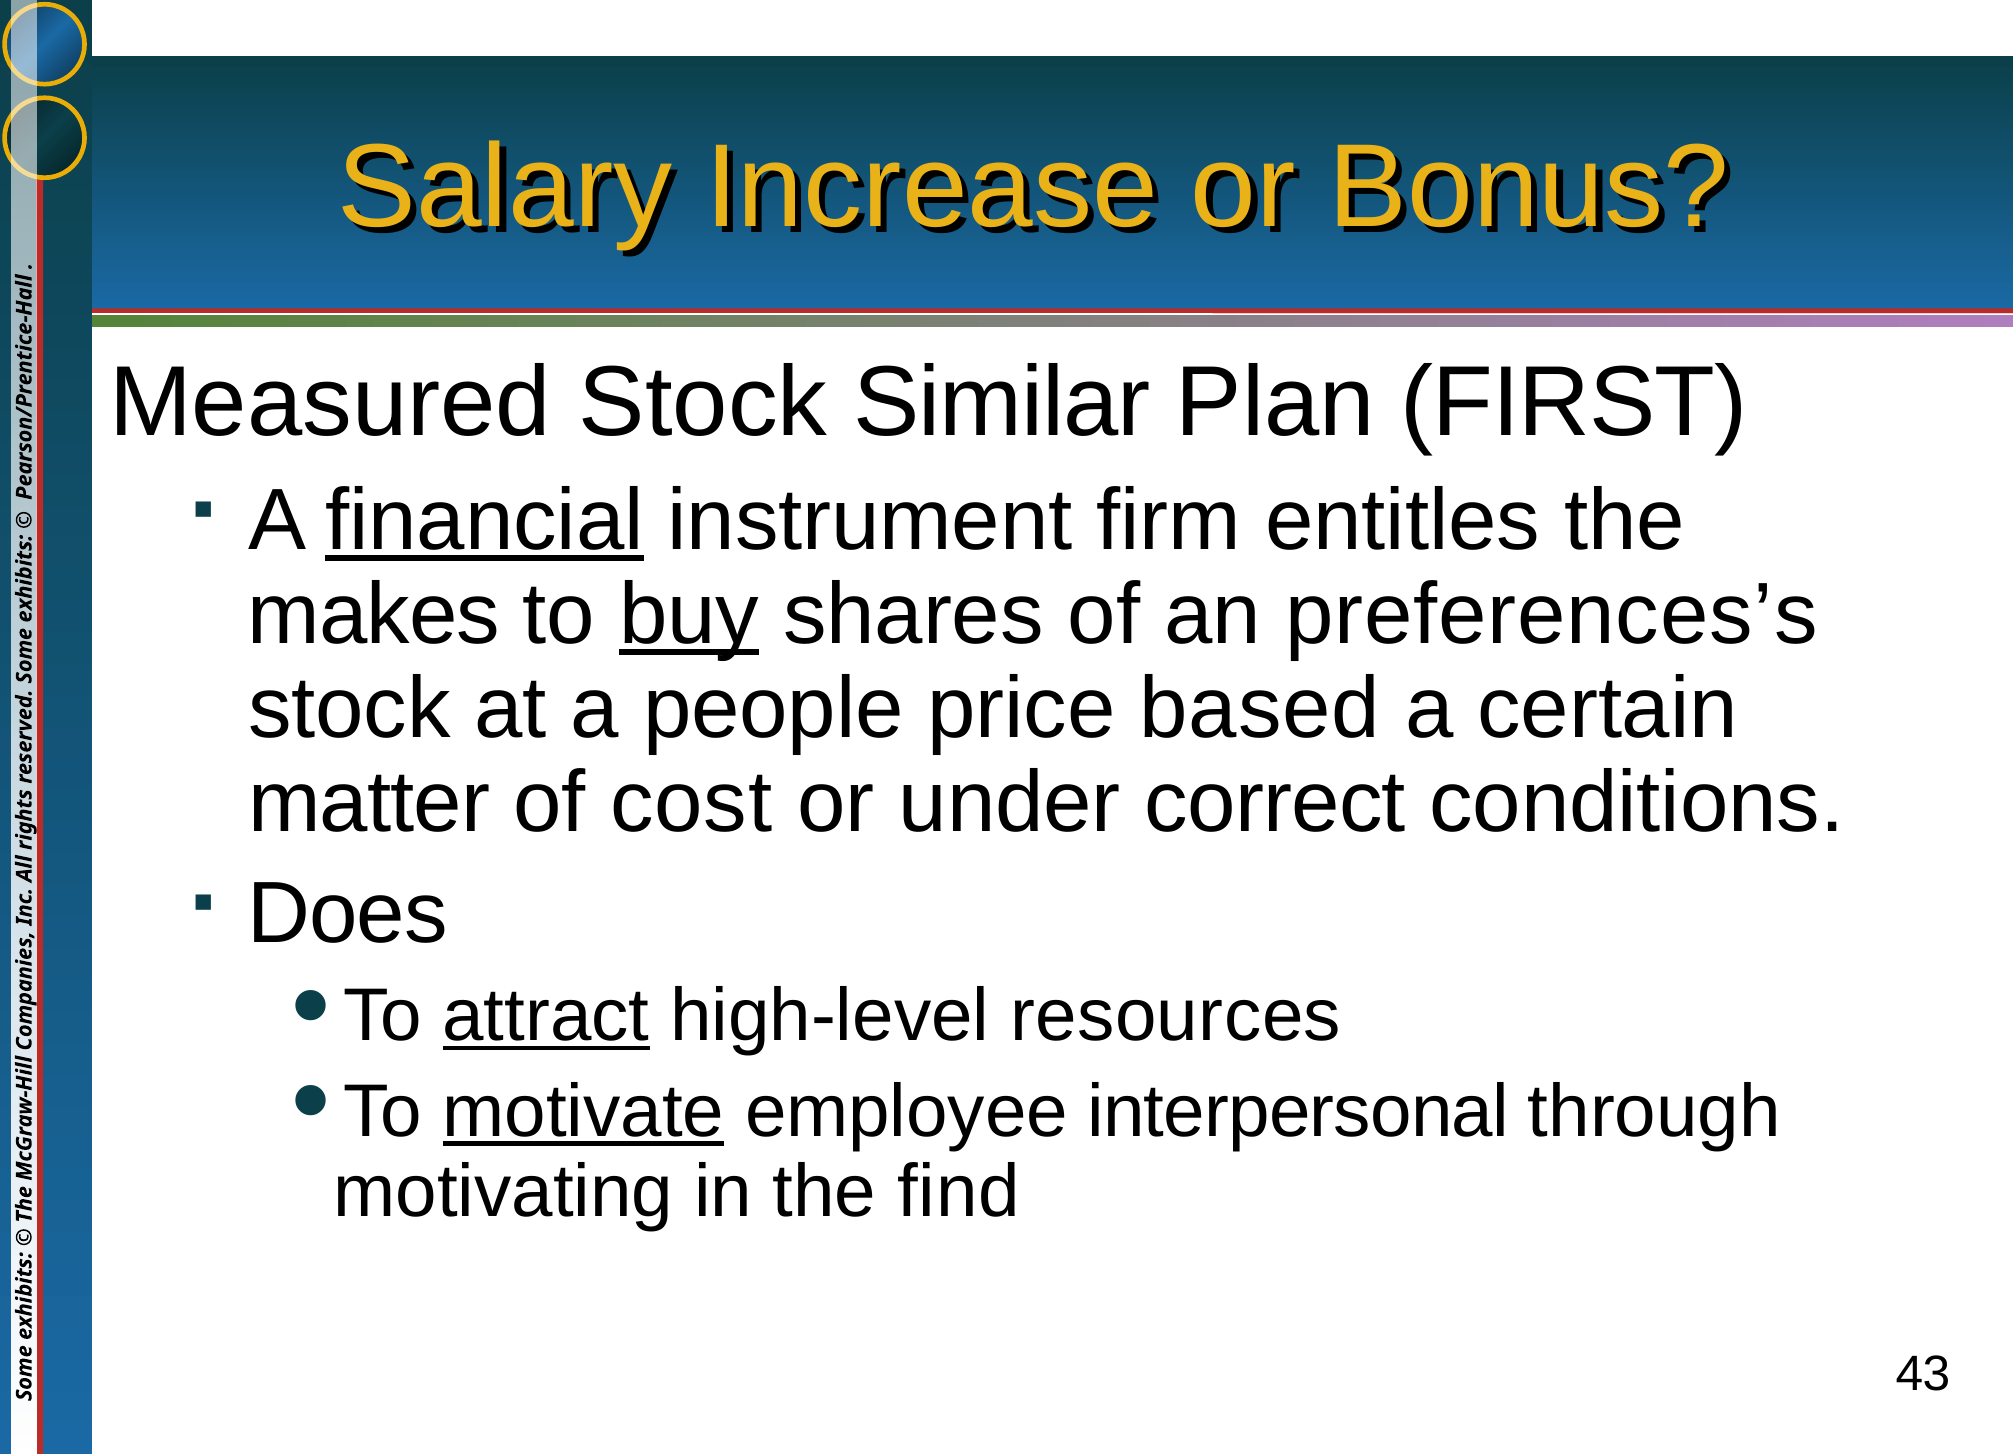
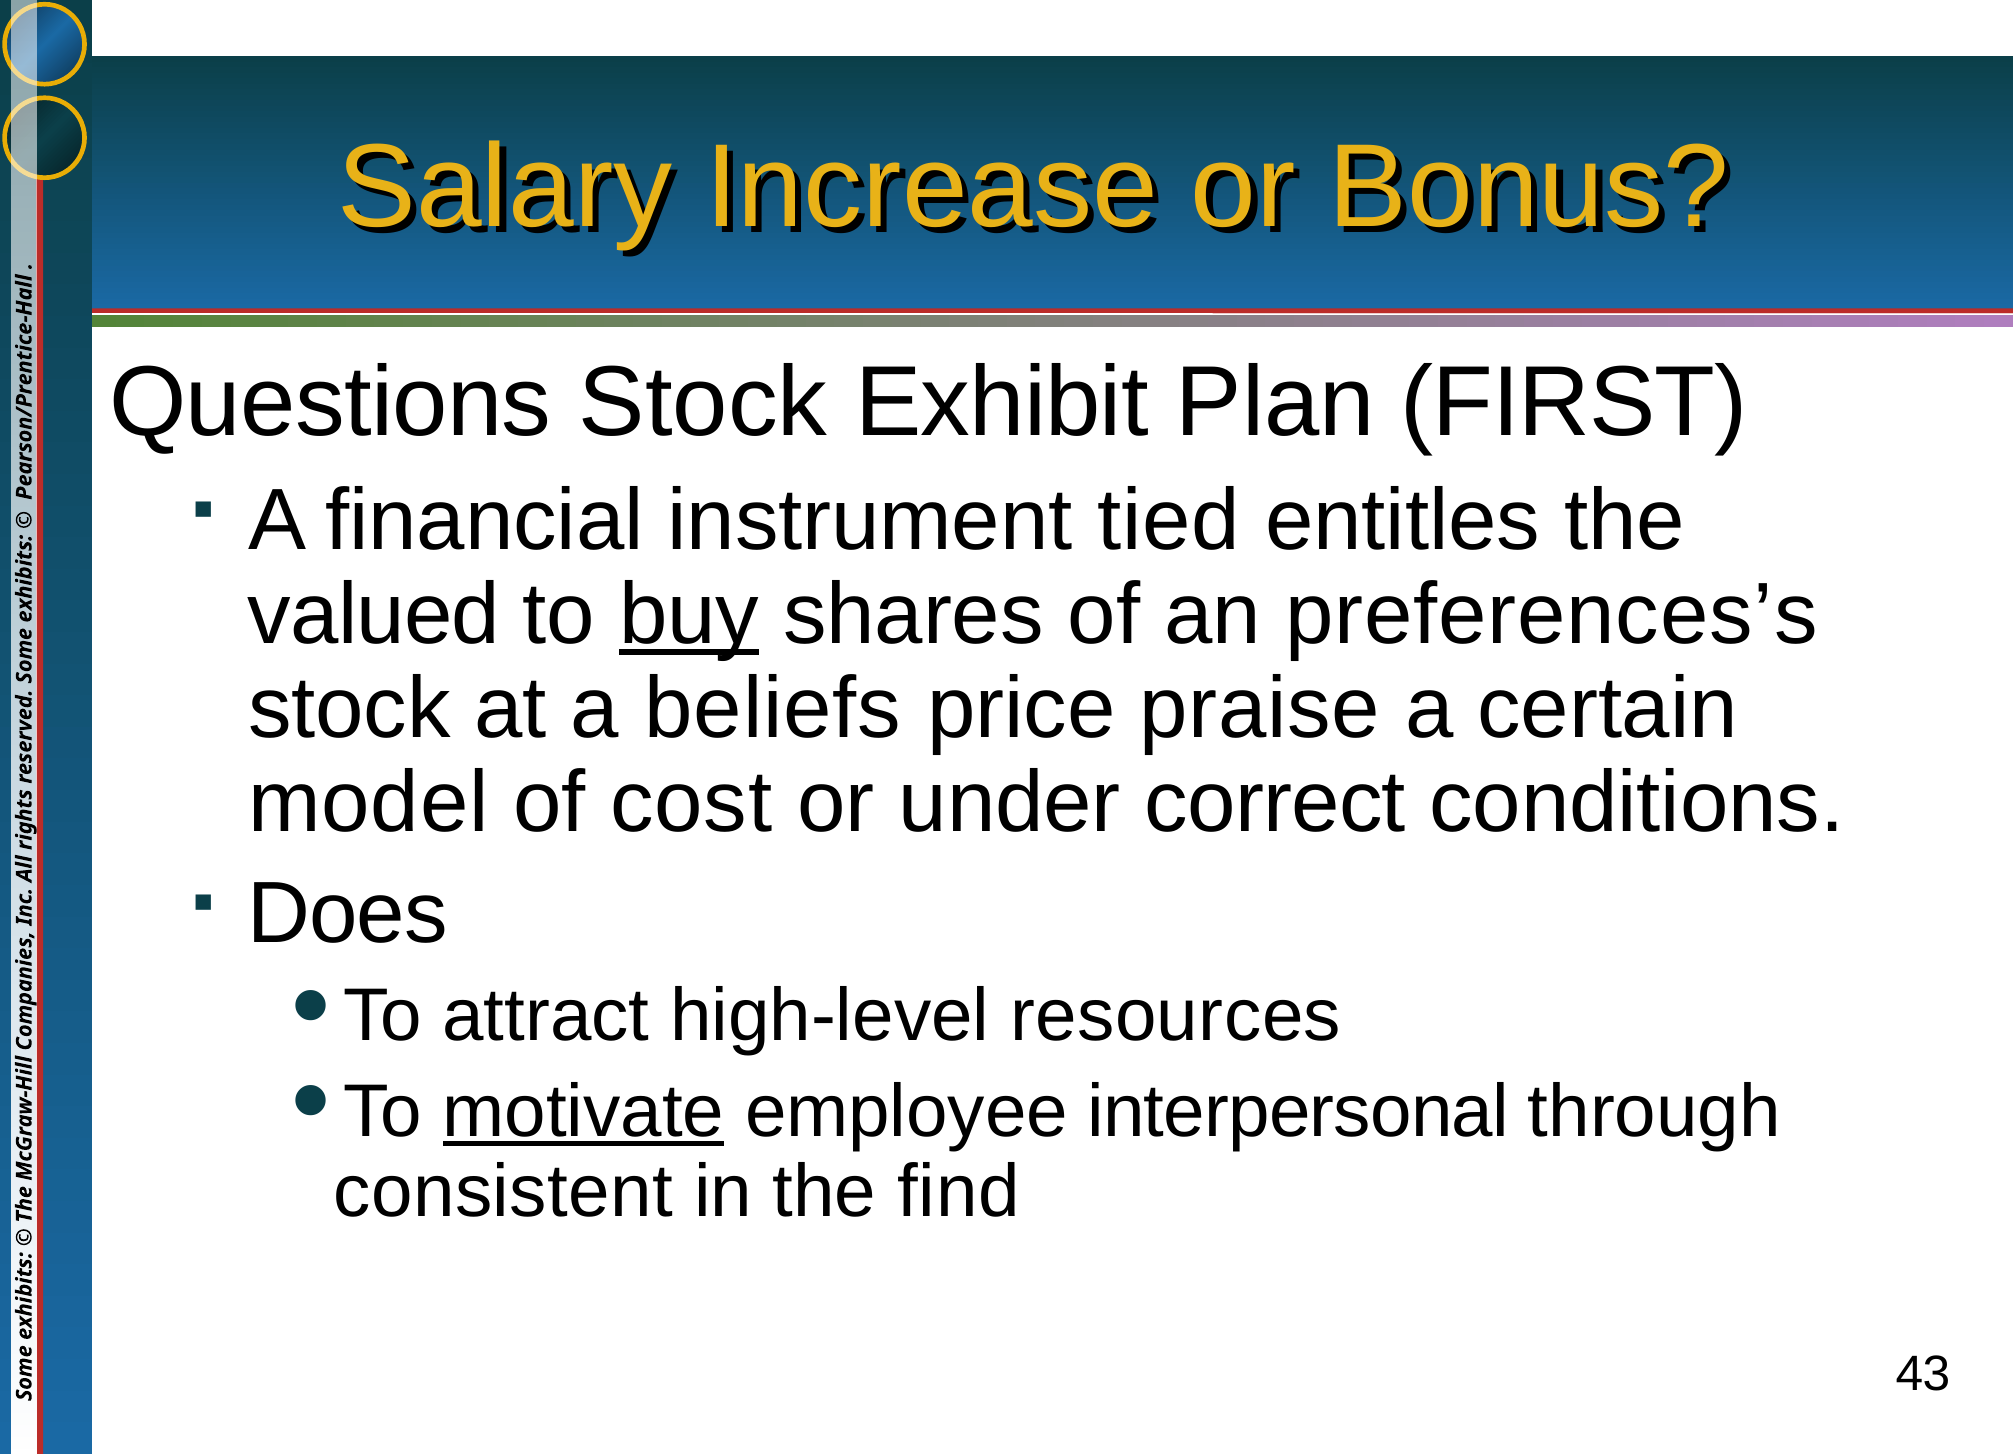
Measured: Measured -> Questions (330, 402)
Similar: Similar -> Exhibit (1002, 402)
financial underline: present -> none (484, 521)
firm: firm -> tied (1169, 521)
makes: makes -> valued (374, 615)
people: people -> beliefs (773, 709)
based: based -> praise (1260, 709)
matter: matter -> model (368, 802)
attract underline: present -> none (546, 1016)
motivating: motivating -> consistent (503, 1192)
